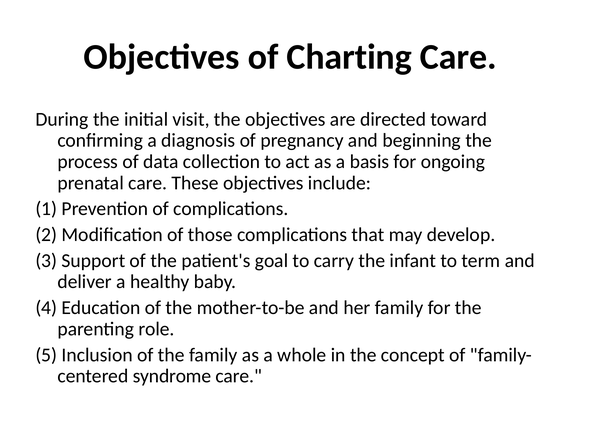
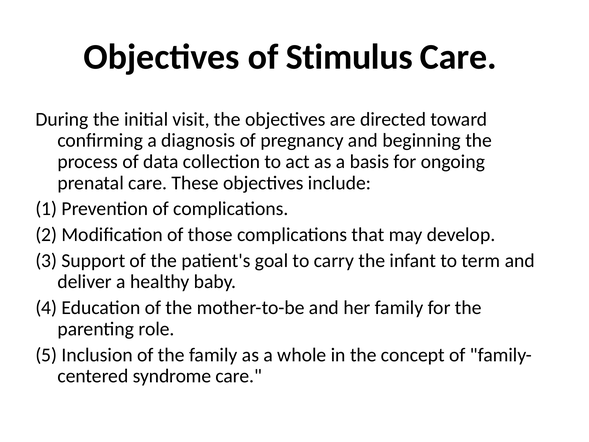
Charting: Charting -> Stimulus (349, 57)
